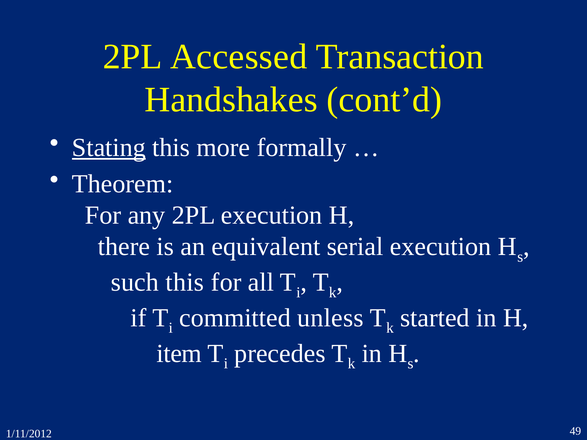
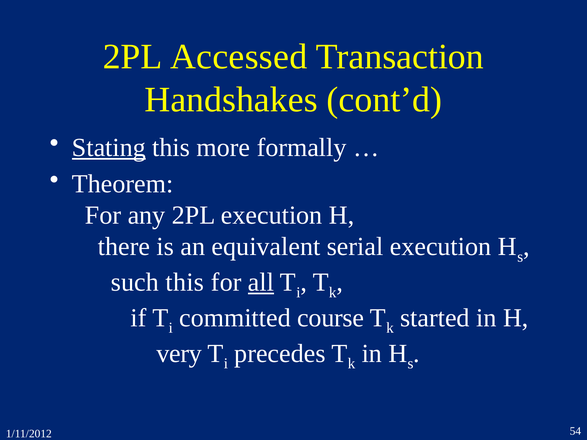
all underline: none -> present (261, 282)
unless: unless -> course (331, 318)
item: item -> very (179, 354)
49: 49 -> 54 (575, 431)
